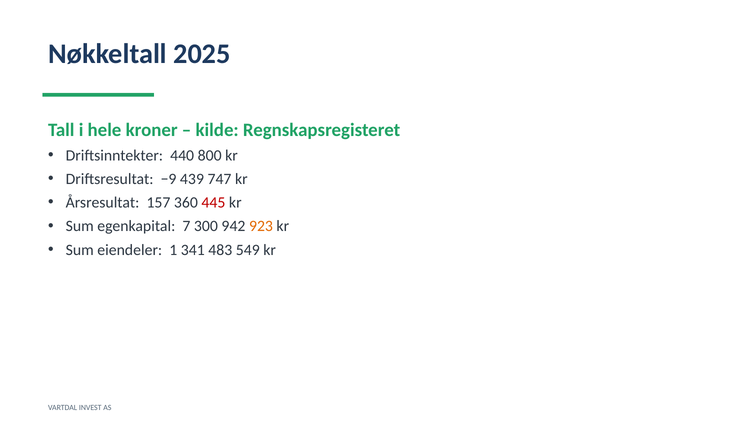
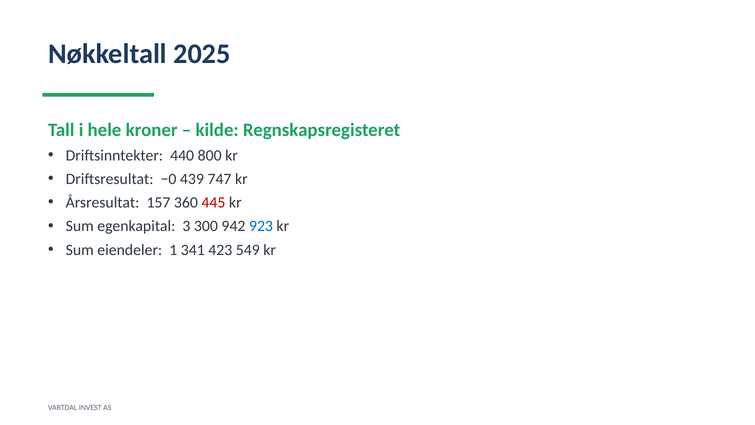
−9: −9 -> −0 (169, 179)
7: 7 -> 3 (186, 226)
923 colour: orange -> blue (261, 226)
483: 483 -> 423 (220, 250)
